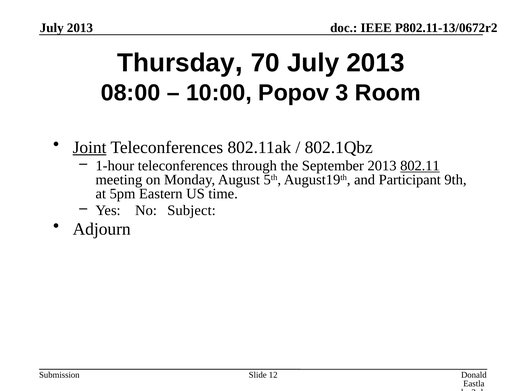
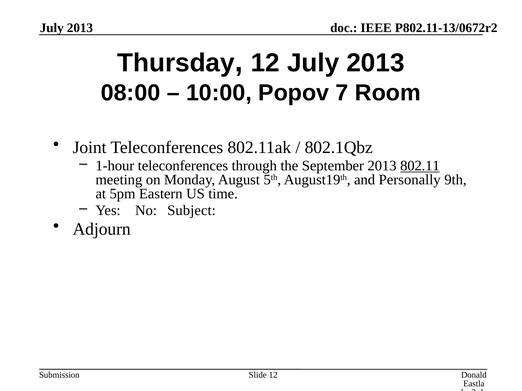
70: 70 -> 12 (265, 63)
3: 3 -> 7 (342, 93)
Joint underline: present -> none (90, 148)
Participant: Participant -> Personally (410, 180)
